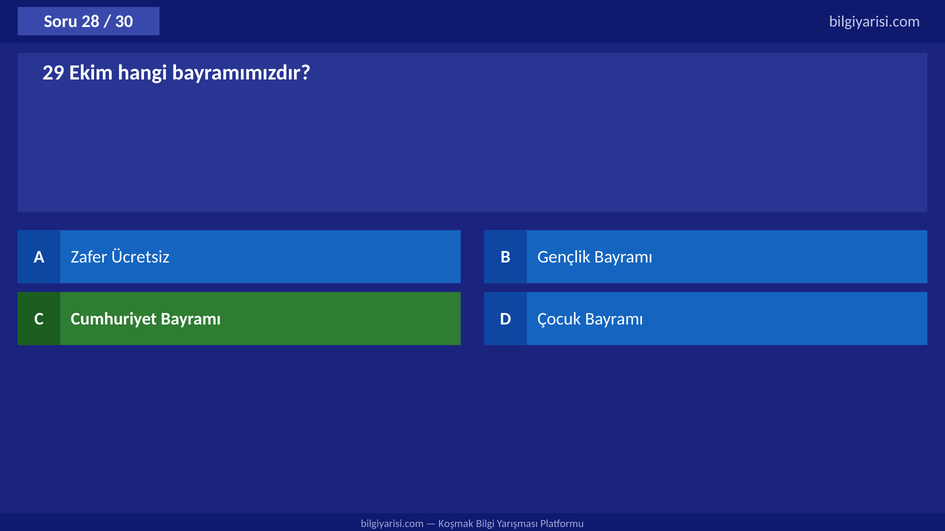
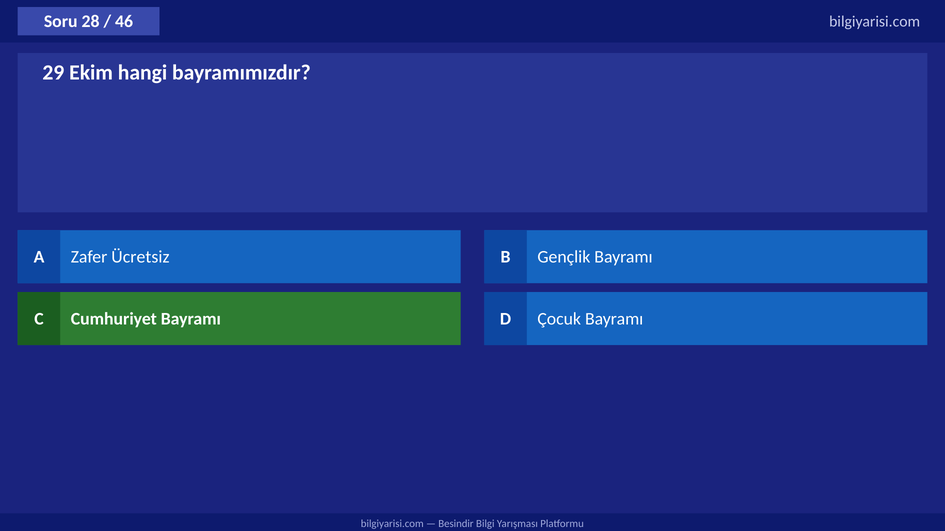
30: 30 -> 46 (124, 22)
Koşmak: Koşmak -> Besindir (456, 524)
